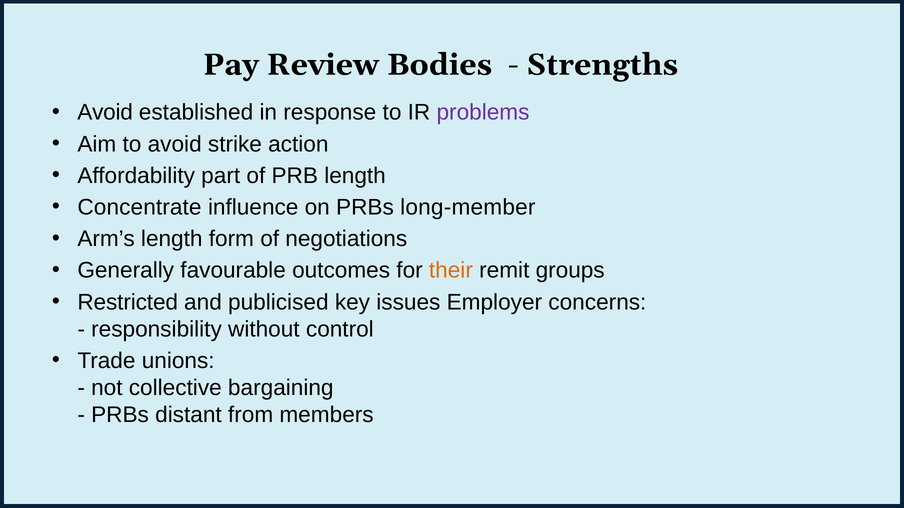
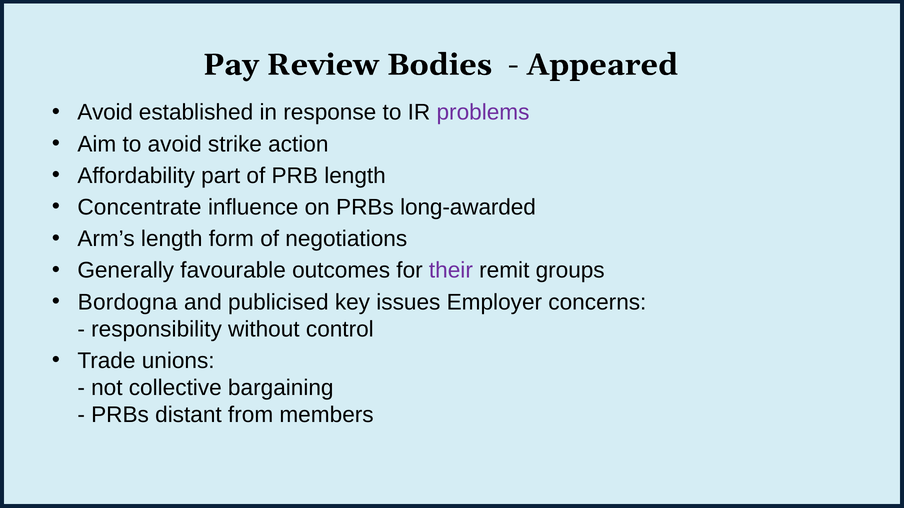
Strengths: Strengths -> Appeared (602, 65)
long-member: long-member -> long-awarded (468, 207)
their colour: orange -> purple (451, 271)
Restricted: Restricted -> Bordogna (128, 302)
